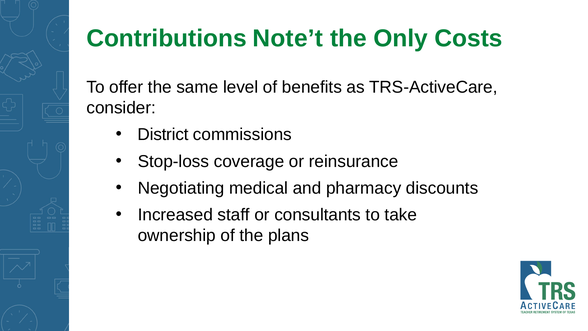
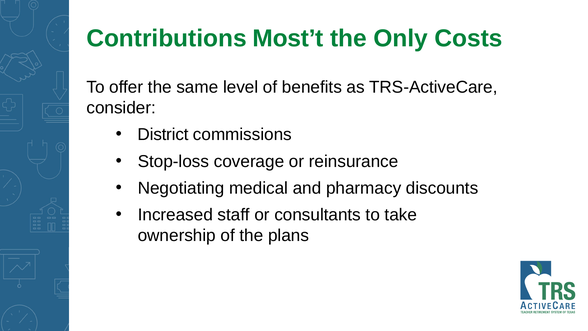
Note’t: Note’t -> Most’t (288, 38)
